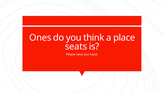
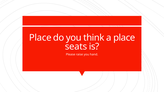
Ones: Ones -> Place (40, 38)
